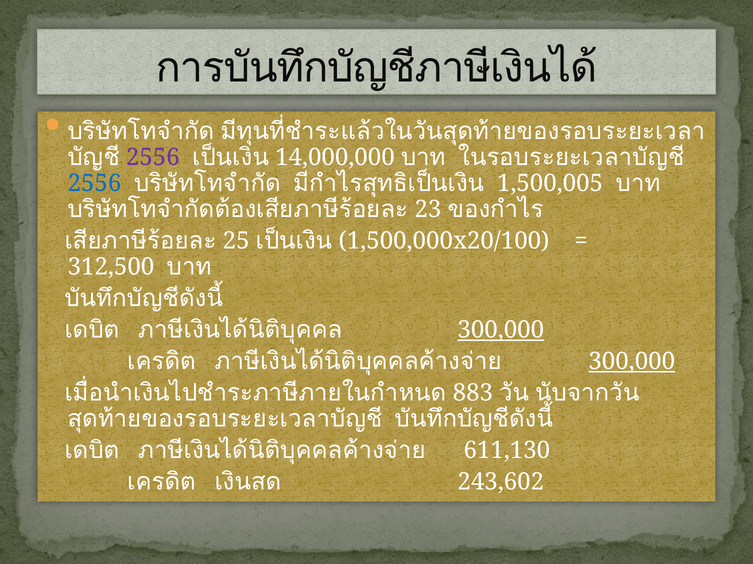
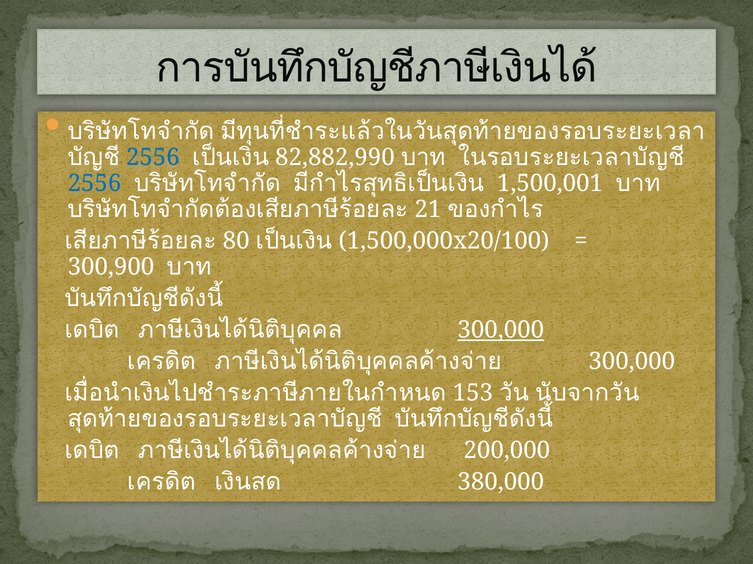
2556 colour: purple -> blue (153, 158)
14,000,000: 14,000,000 -> 82,882,990 (335, 158)
1,500,005: 1,500,005 -> 1,500,001 (550, 184)
23: 23 -> 21 (428, 209)
25: 25 -> 80 (236, 241)
312,500: 312,500 -> 300,900 (111, 267)
300,000 underline: present -> none (632, 362)
883: 883 -> 153 (473, 393)
611,130: 611,130 -> 200,000 (507, 451)
243,602: 243,602 -> 380,000 (501, 483)
